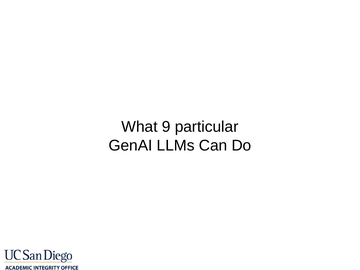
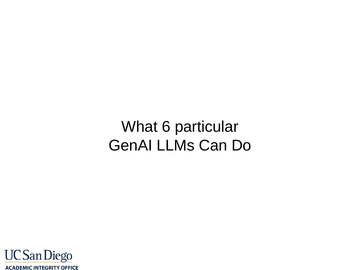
9: 9 -> 6 (166, 127)
